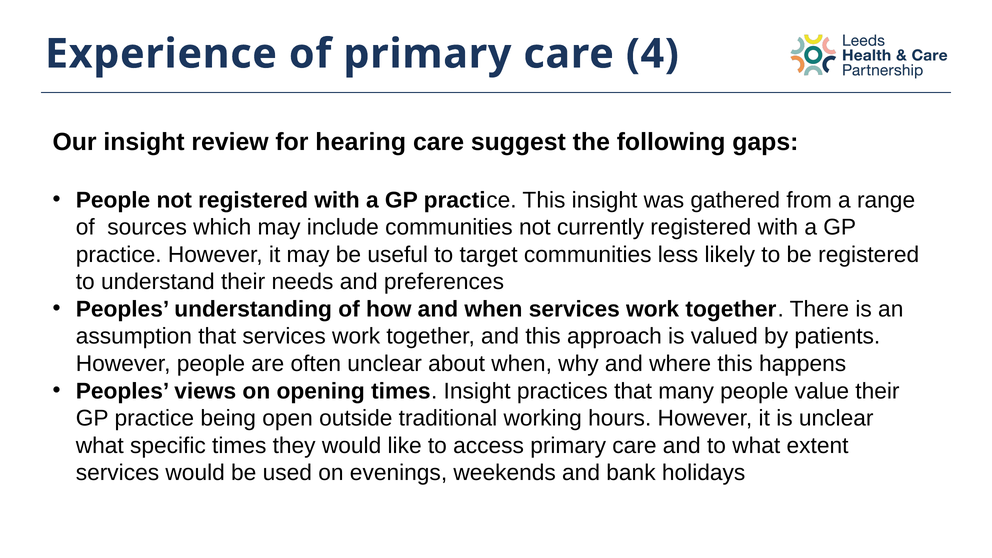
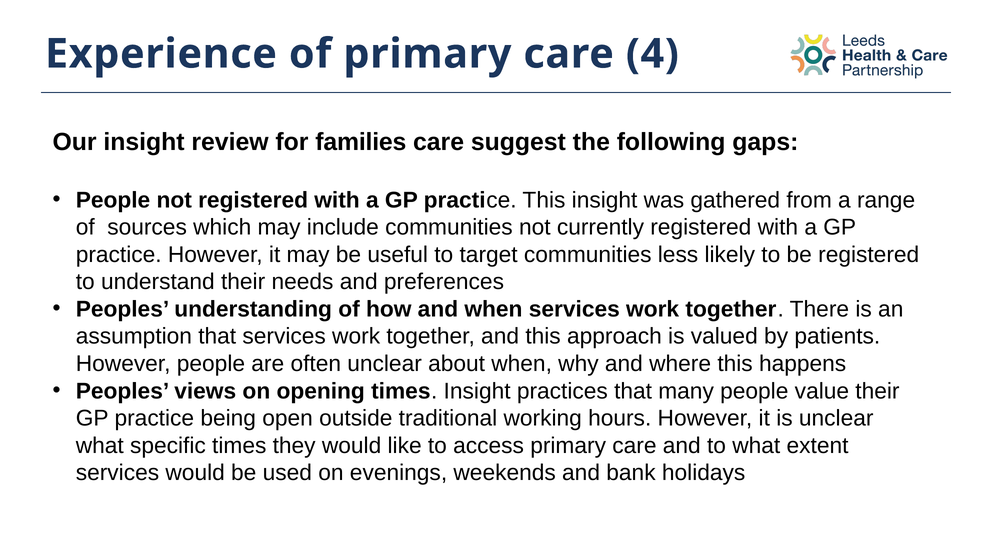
hearing: hearing -> families (361, 142)
